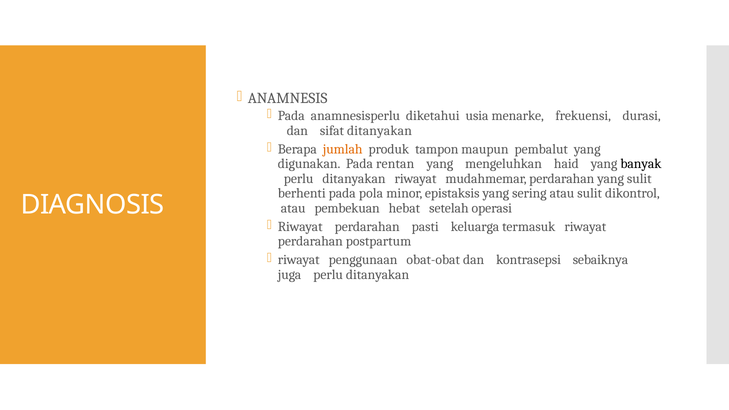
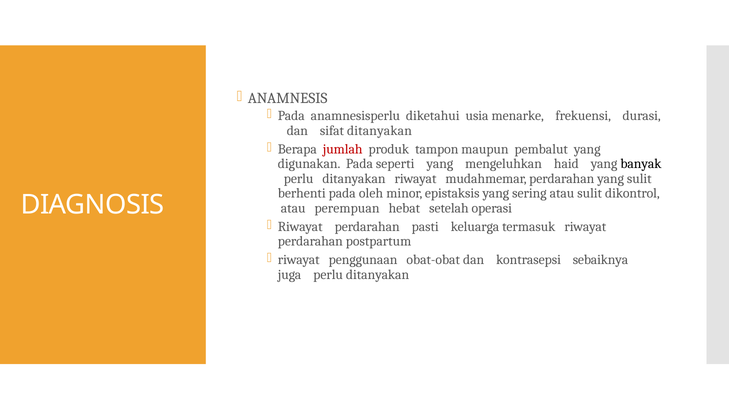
jumlah colour: orange -> red (343, 149)
rentan: rentan -> seperti (395, 164)
pola: pola -> oleh (371, 193)
pembekuan: pembekuan -> perempuan (347, 208)
